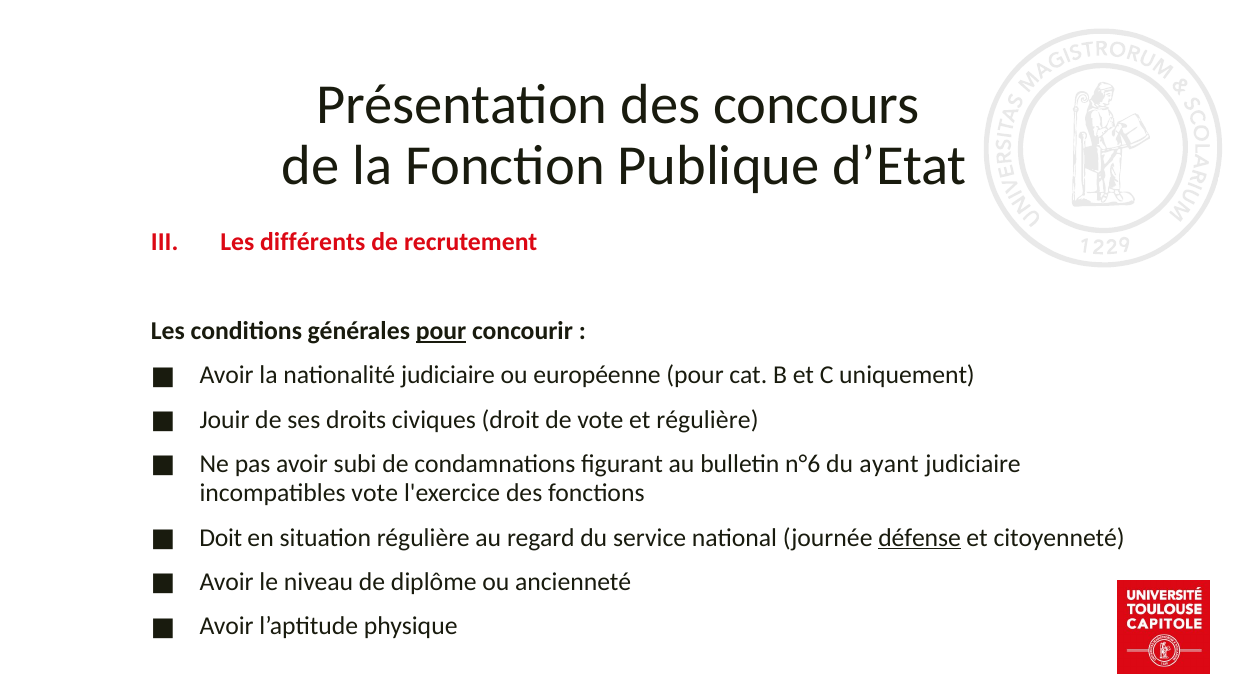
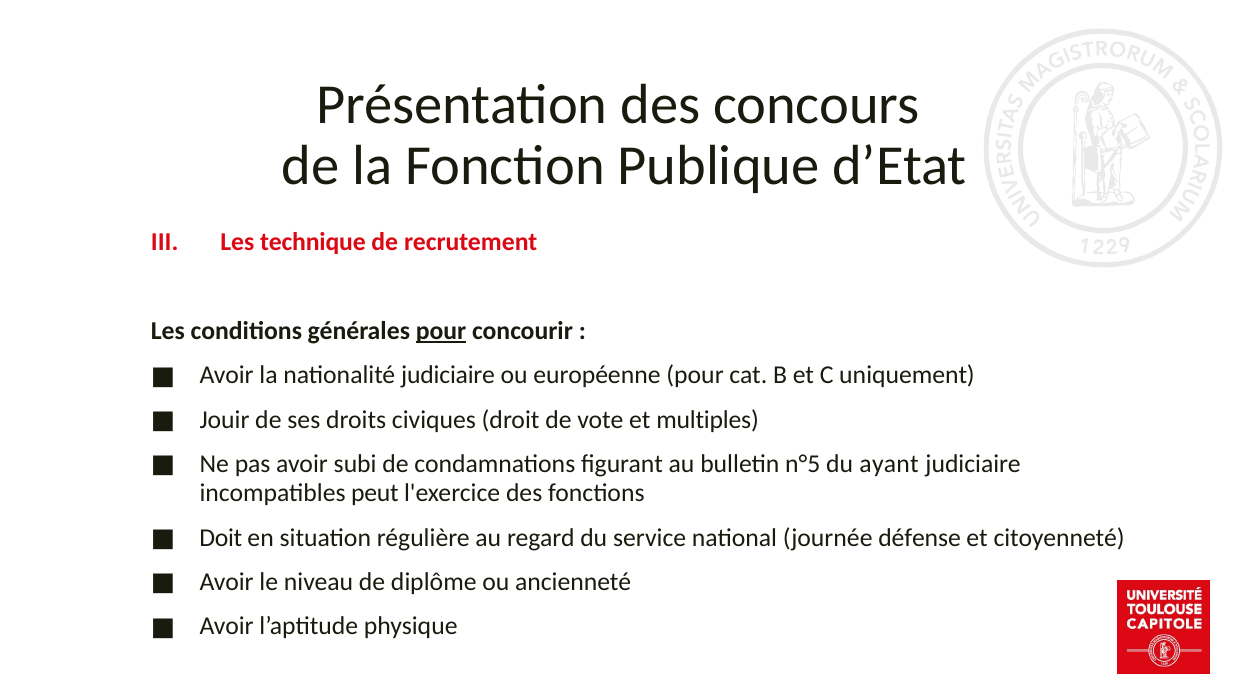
différents: différents -> technique (313, 242)
et régulière: régulière -> multiples (708, 420)
n°6: n°6 -> n°5 (803, 464)
incompatibles vote: vote -> peut (375, 493)
défense underline: present -> none (920, 538)
